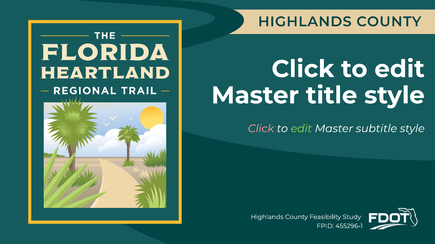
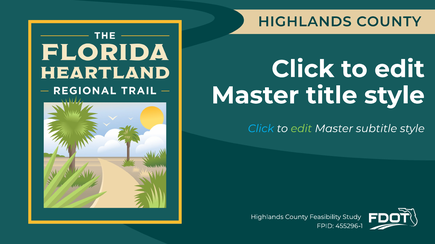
Click colour: pink -> light blue (261, 129)
